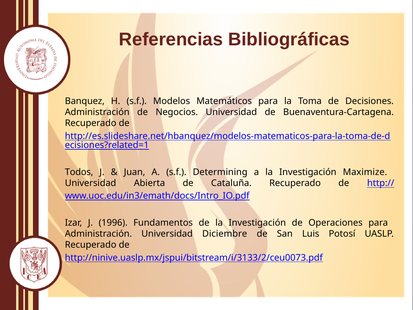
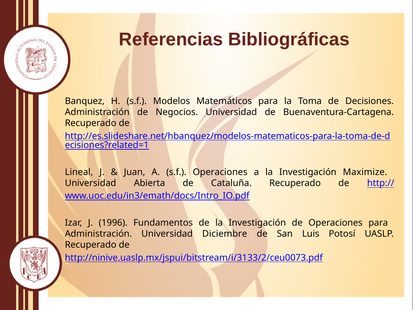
Todos: Todos -> Lineal (79, 172)
s.f Determining: Determining -> Operaciones (220, 172)
